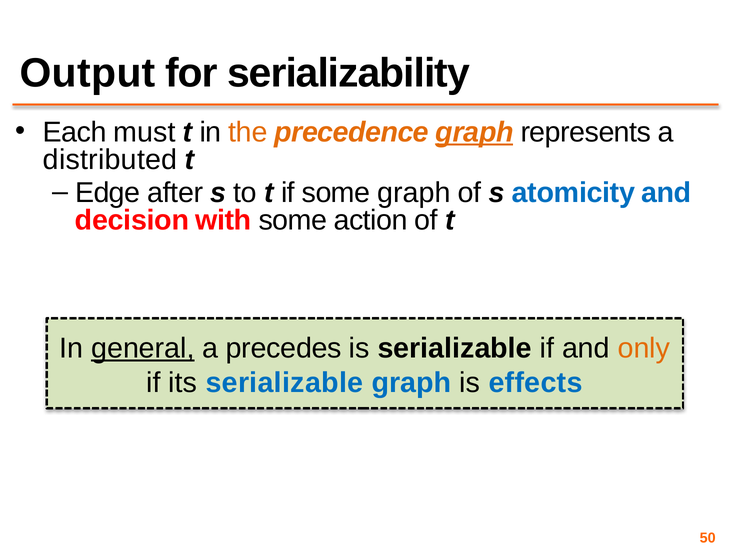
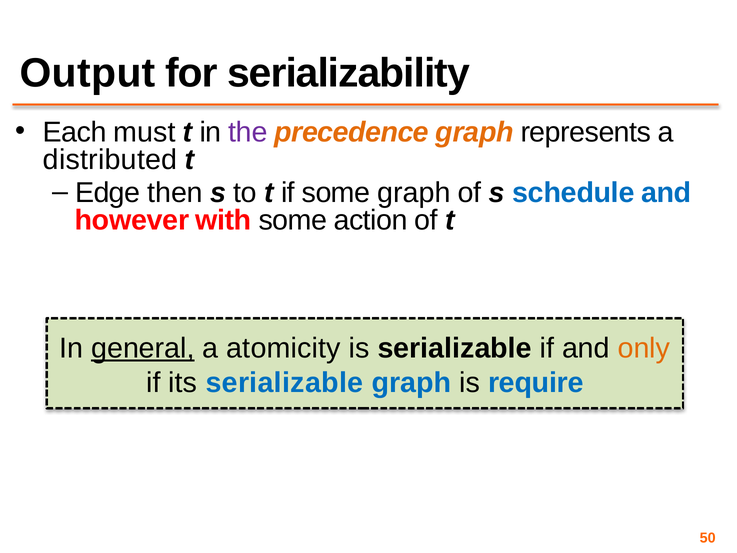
the colour: orange -> purple (248, 132)
graph underline: present -> none (475, 132)
after: after -> then (175, 193)
atomicity: atomicity -> schedule (573, 193)
decision: decision -> however (132, 220)
precedes: precedes -> atomicity (283, 348)
effects: effects -> require (536, 382)
